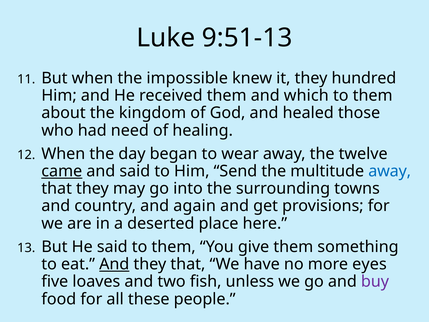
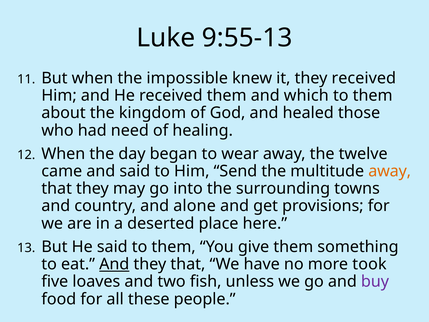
9:51-13: 9:51-13 -> 9:55-13 (247, 38)
they hundred: hundred -> received (364, 78)
came underline: present -> none (62, 171)
away colour: blue -> orange (390, 171)
again: again -> alone (195, 206)
eyes: eyes -> took (369, 264)
